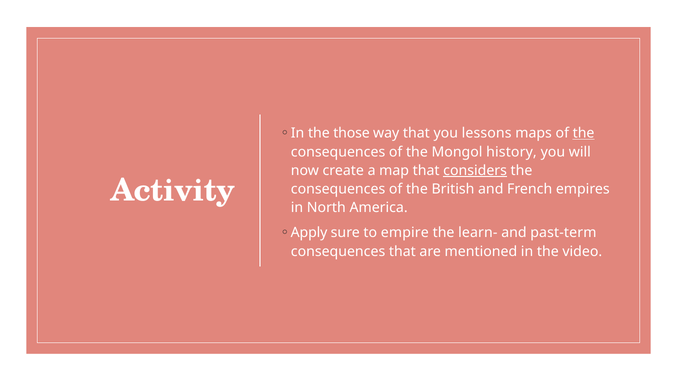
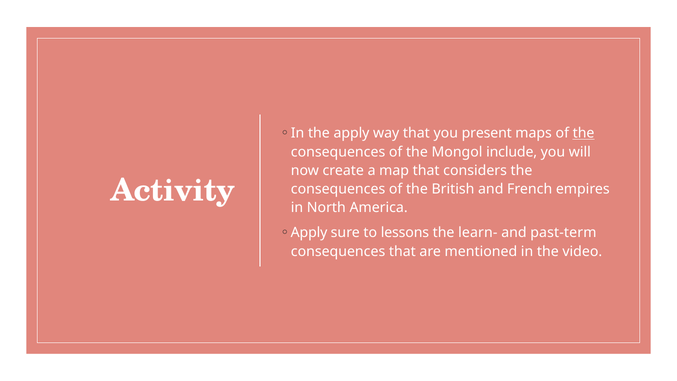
the those: those -> apply (351, 133)
lessons: lessons -> present (487, 133)
history: history -> include (512, 152)
considers underline: present -> none (475, 170)
empire: empire -> lessons (405, 233)
